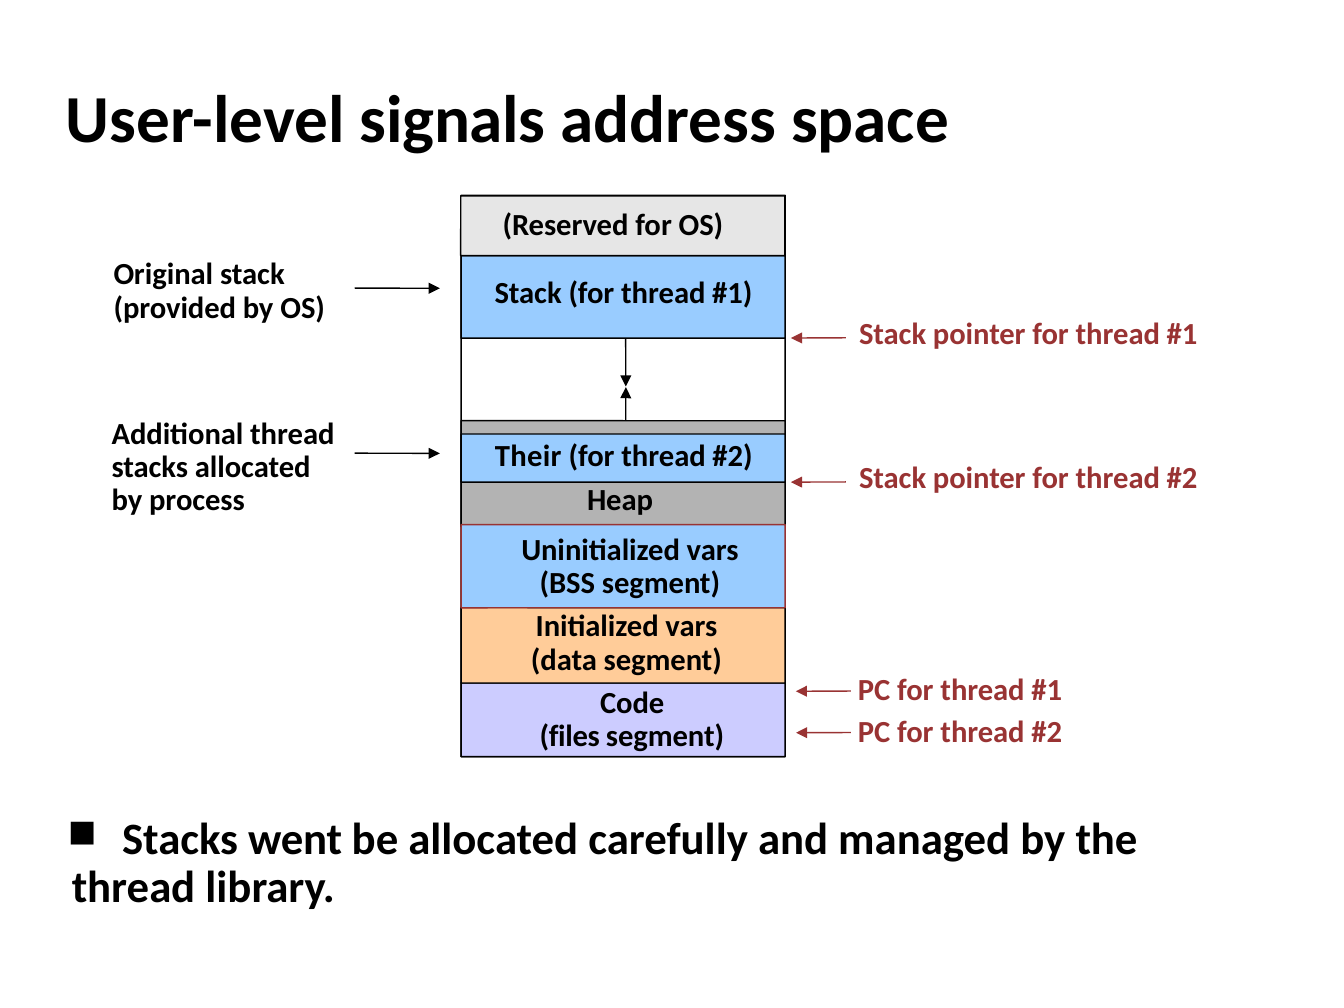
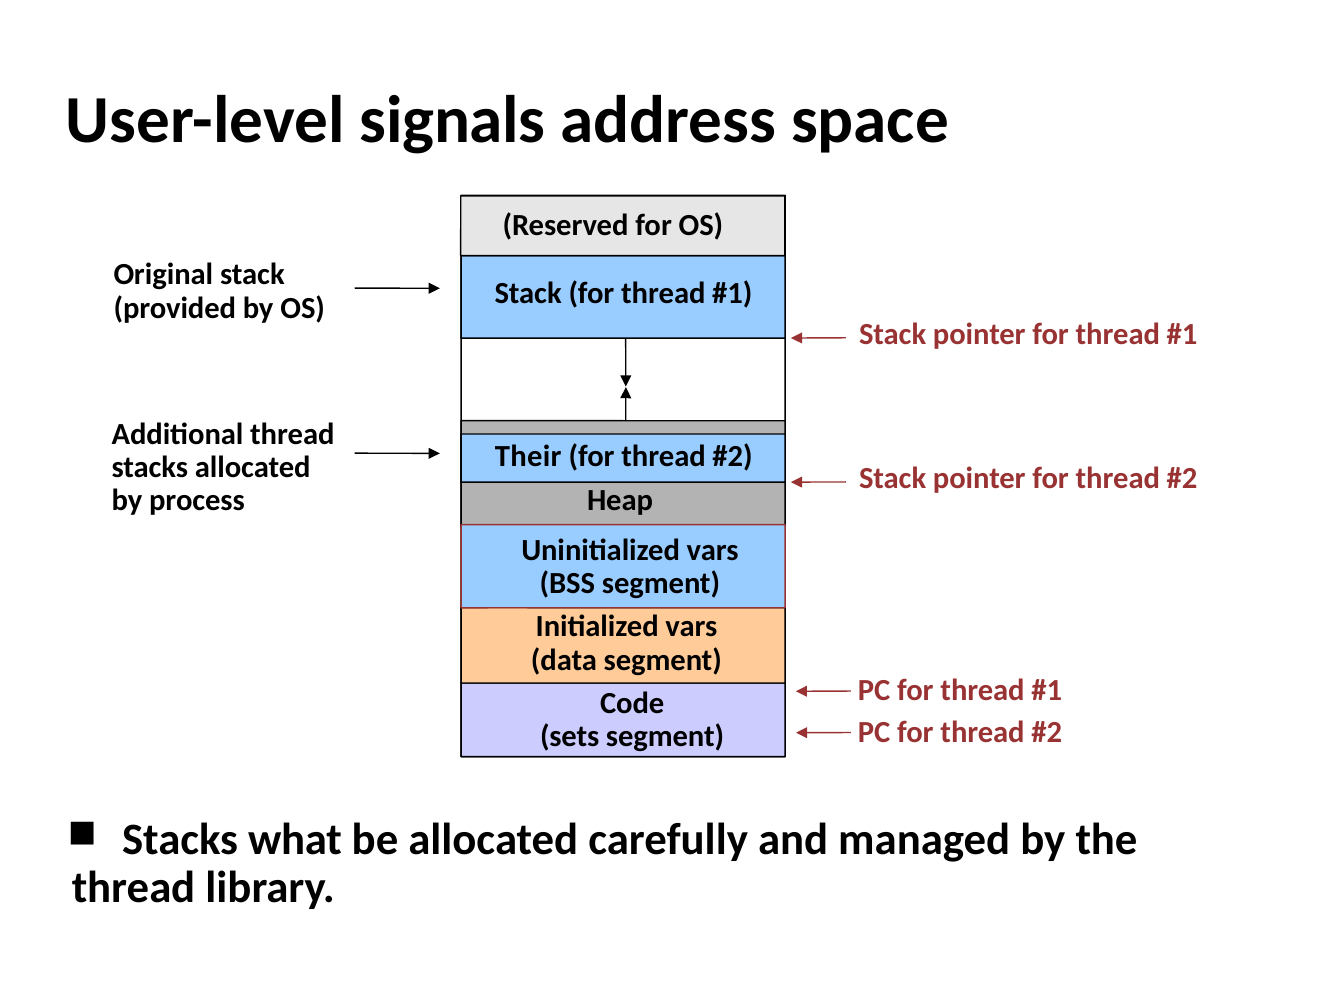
files: files -> sets (570, 736)
went: went -> what (295, 839)
